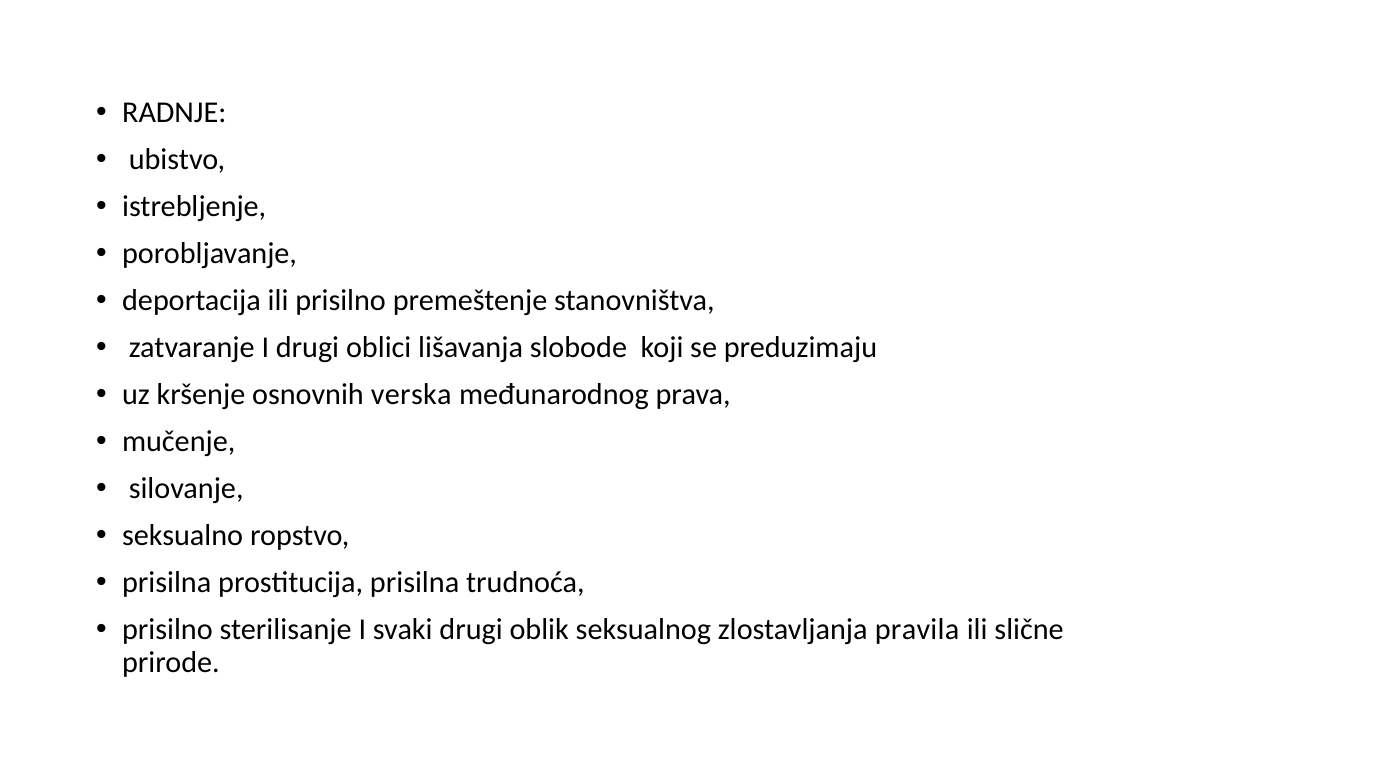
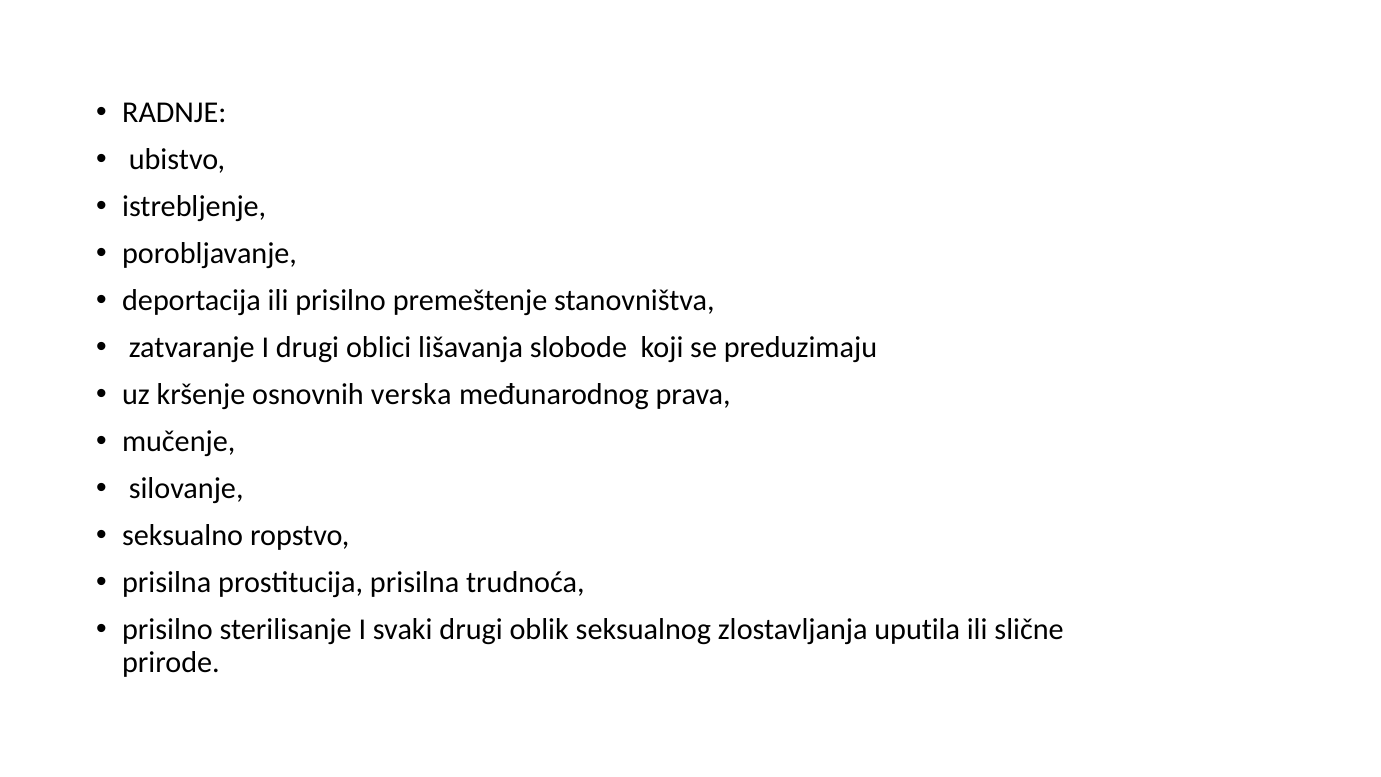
pravila: pravila -> uputila (917, 629)
